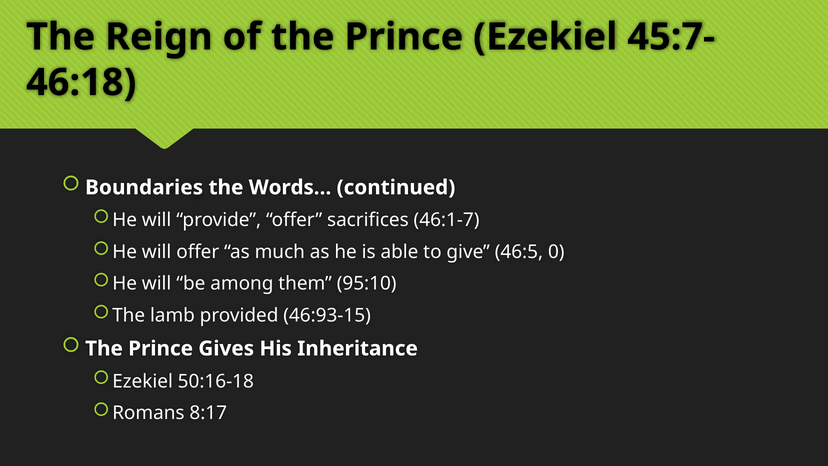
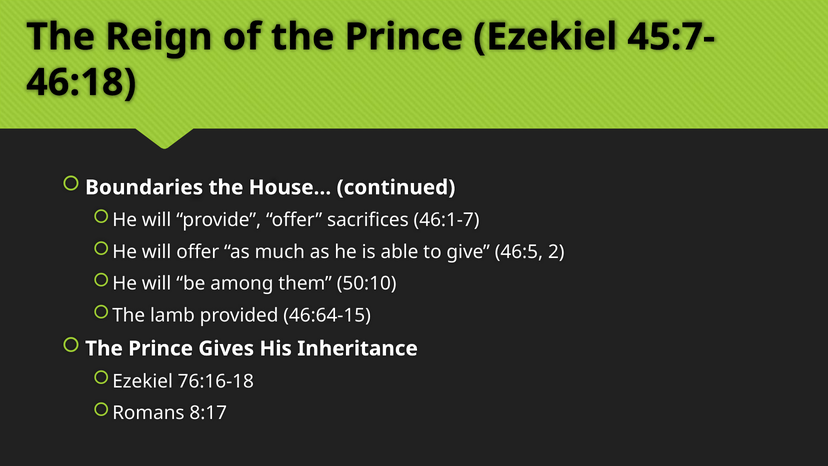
Words…: Words… -> House… (290, 187)
0: 0 -> 2 (556, 252)
95:10: 95:10 -> 50:10 (367, 283)
46:93-15: 46:93-15 -> 46:64-15 (327, 315)
50:16-18: 50:16-18 -> 76:16-18 (216, 381)
